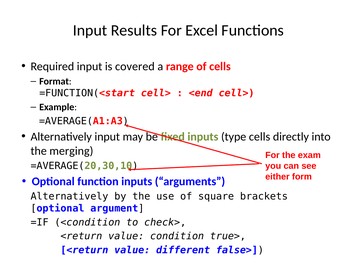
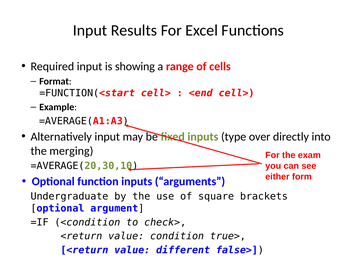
covered: covered -> showing (135, 66)
type cells: cells -> over (260, 137)
Alternatively: Alternatively -> Undergraduate (69, 196)
